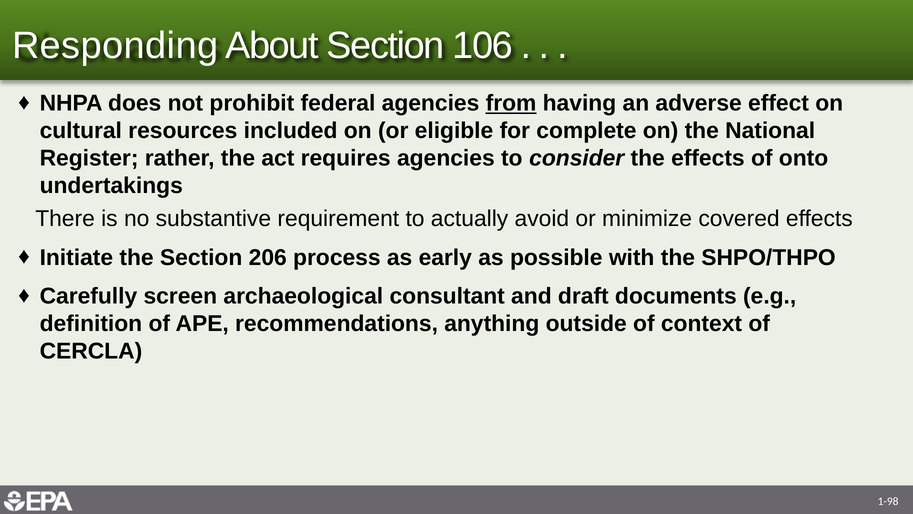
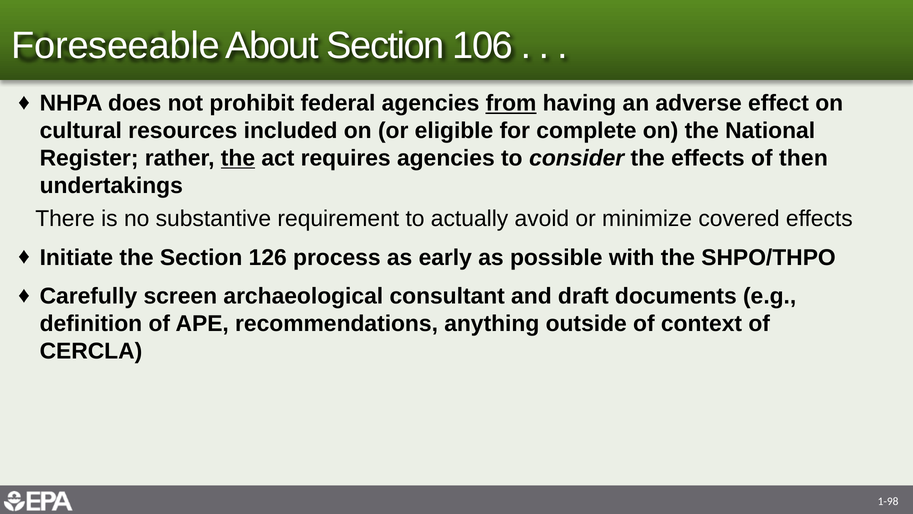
Responding: Responding -> Foreseeable (116, 46)
the underline: none -> present (238, 158)
onto: onto -> then (803, 158)
206: 206 -> 126 (268, 257)
